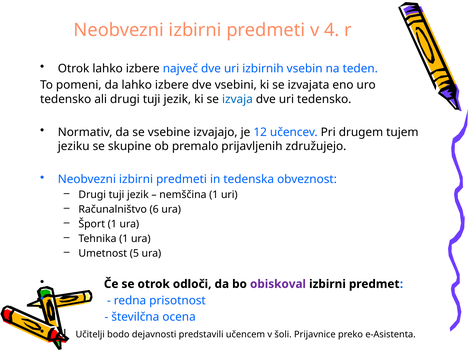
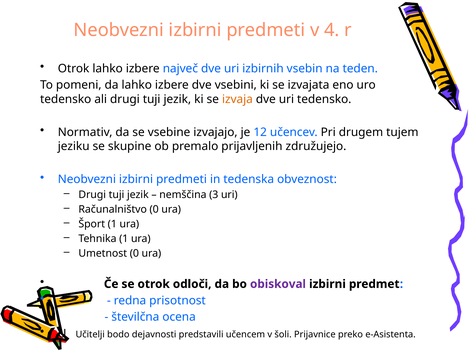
izvaja colour: blue -> orange (237, 99)
nemščina 1: 1 -> 3 (214, 195)
Računalništvo 6: 6 -> 0 (154, 209)
Umetnost 5: 5 -> 0 (134, 254)
